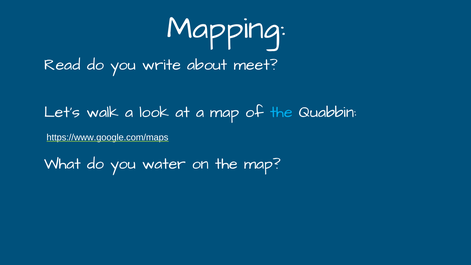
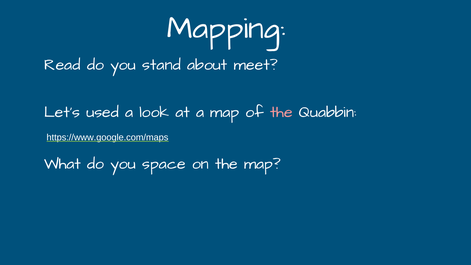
write: write -> stand (161, 65)
walk: walk -> used (103, 112)
the colour: light blue -> pink (281, 112)
water: water -> space (164, 164)
